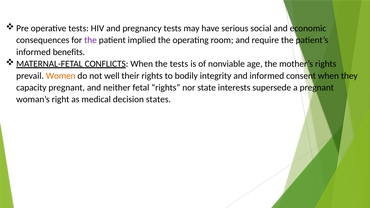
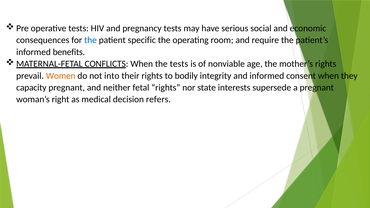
the colour: purple -> blue (90, 40)
implied: implied -> specific (142, 40)
well: well -> into (112, 76)
states: states -> refers (158, 100)
